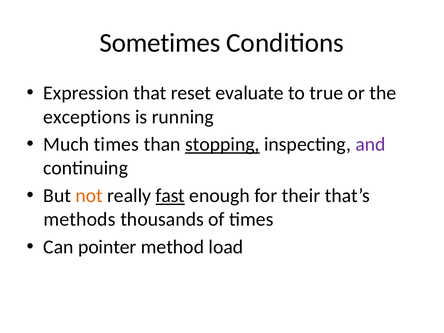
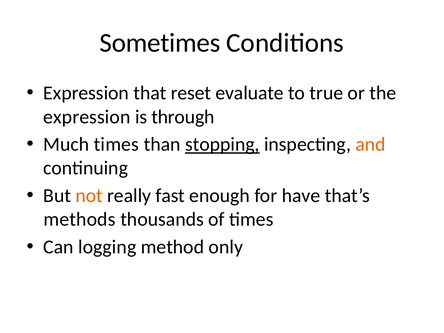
exceptions: exceptions -> expression (87, 117)
running: running -> through (183, 117)
and colour: purple -> orange (371, 144)
fast underline: present -> none (170, 196)
their: their -> have (301, 196)
pointer: pointer -> logging (107, 247)
load: load -> only (226, 247)
